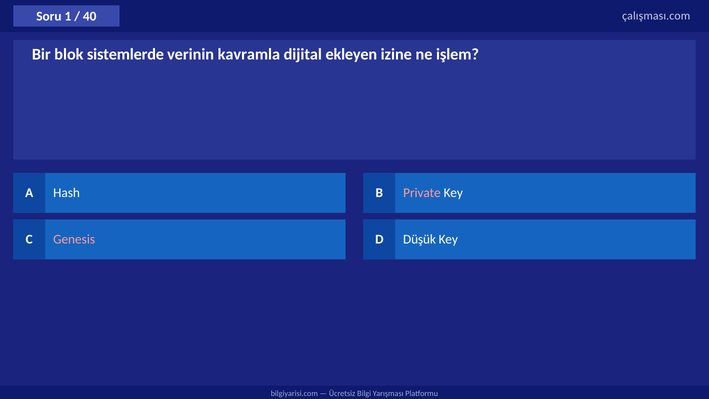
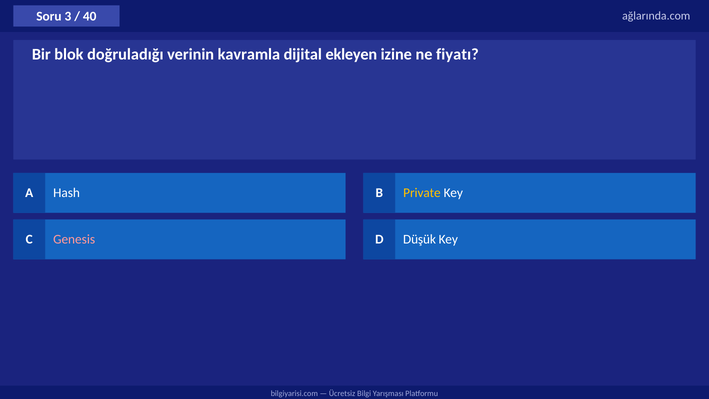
1: 1 -> 3 (68, 16)
çalışması.com: çalışması.com -> ağlarında.com (656, 16)
sistemlerde: sistemlerde -> doğruladığı (125, 55)
işlem: işlem -> fiyatı (457, 55)
Private colour: pink -> yellow (422, 193)
